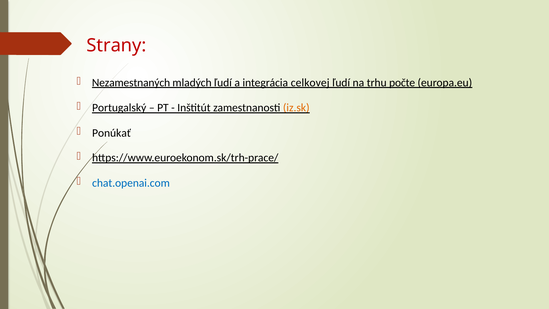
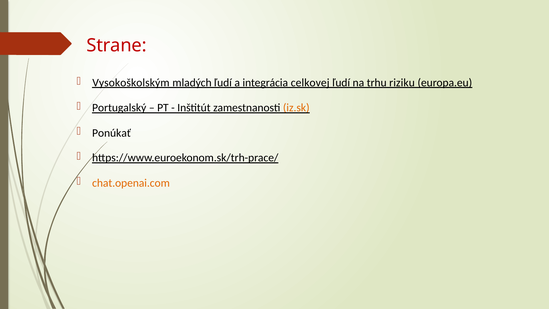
Strany: Strany -> Strane (117, 45)
Nezamestnaných: Nezamestnaných -> Vysokoškolským (131, 83)
počte: počte -> riziku (402, 83)
chat.openai.com colour: blue -> orange (131, 183)
